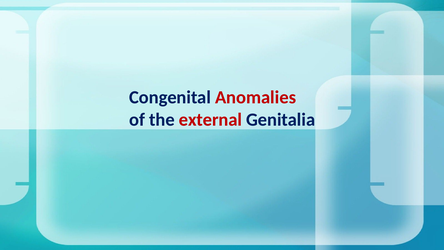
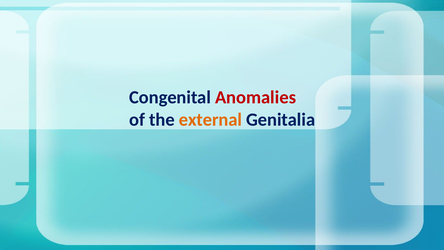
external colour: red -> orange (210, 120)
